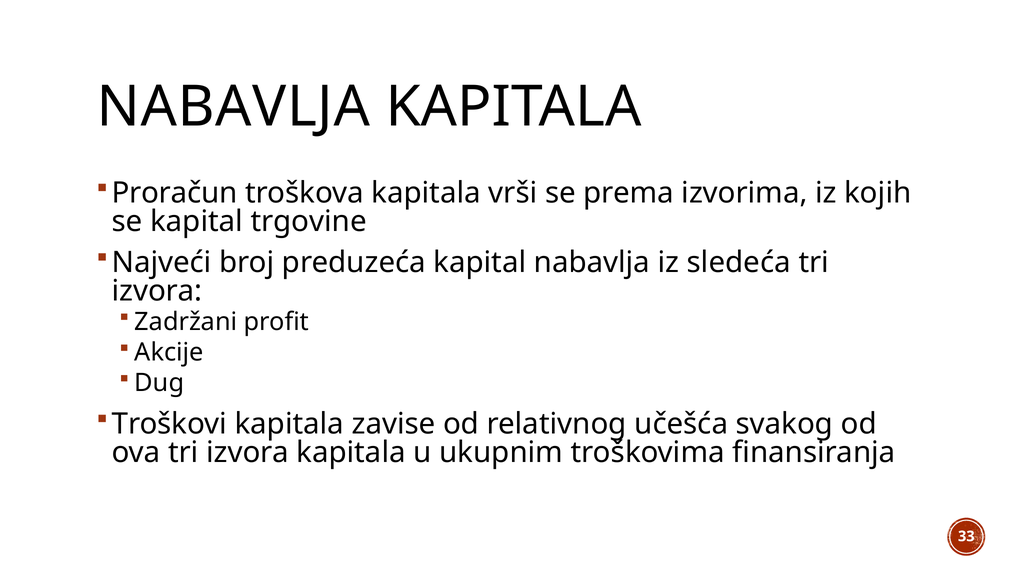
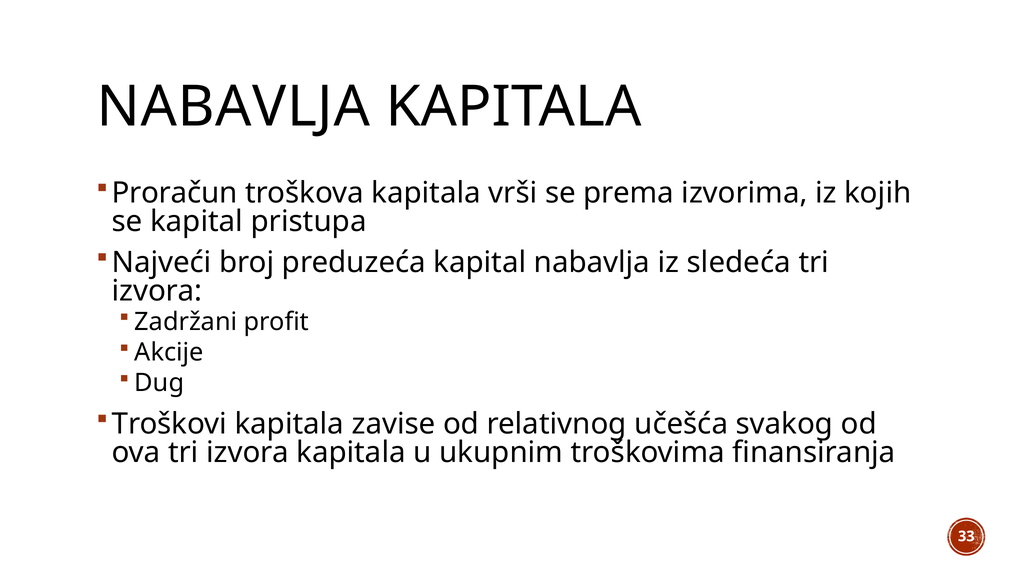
trgovine: trgovine -> pristupa (309, 221)
